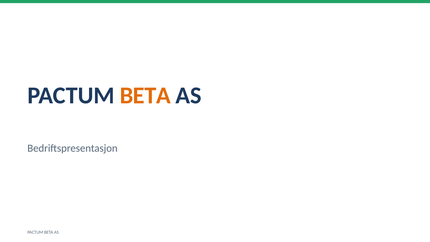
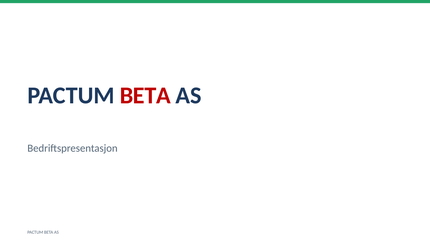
BETA colour: orange -> red (145, 95)
